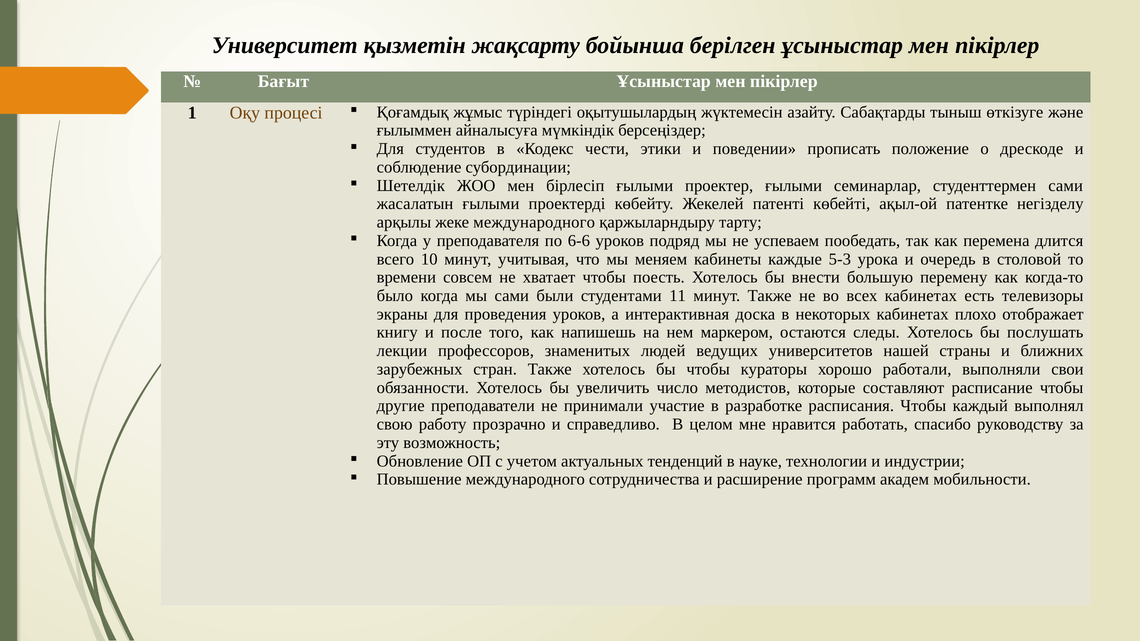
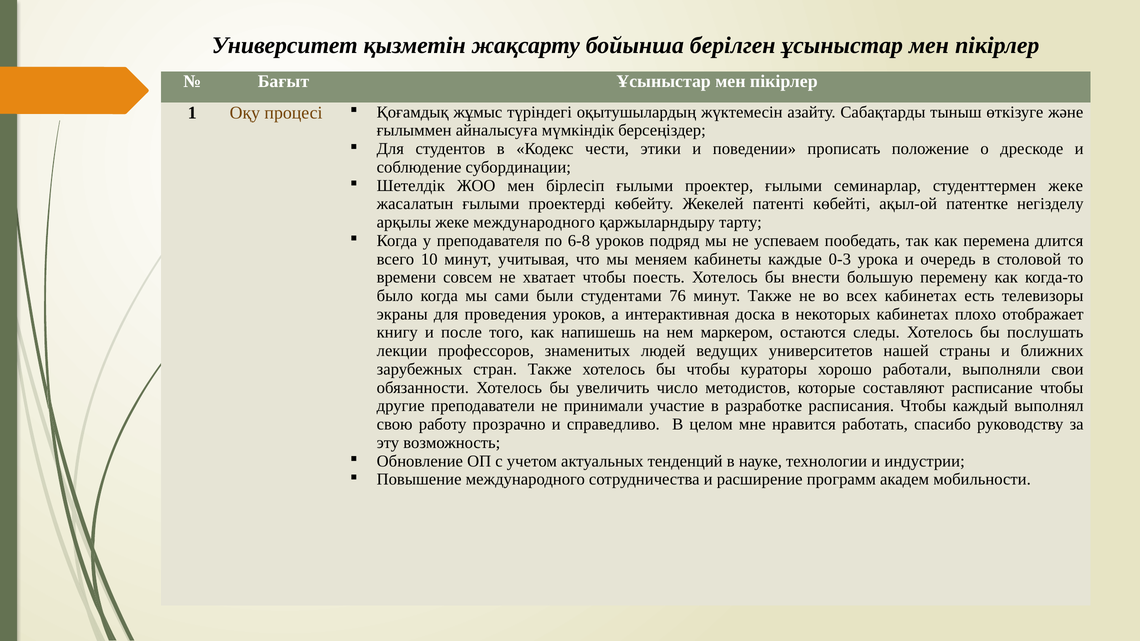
студенттермен сами: сами -> жеке (1066, 186)
6-6: 6-6 -> 6-8 (579, 241)
5-3: 5-3 -> 0-3 (840, 259)
11: 11 -> 76 (678, 296)
